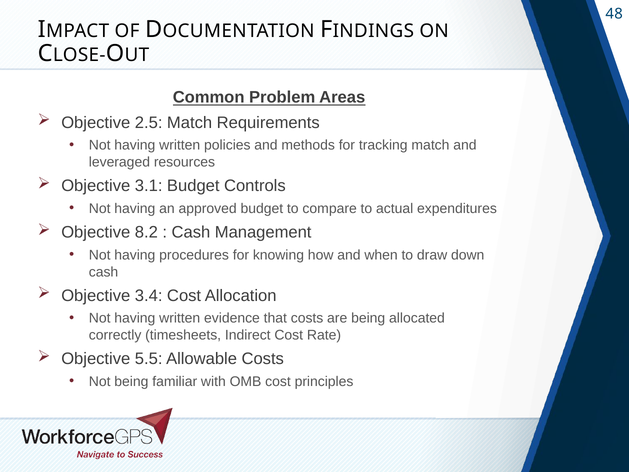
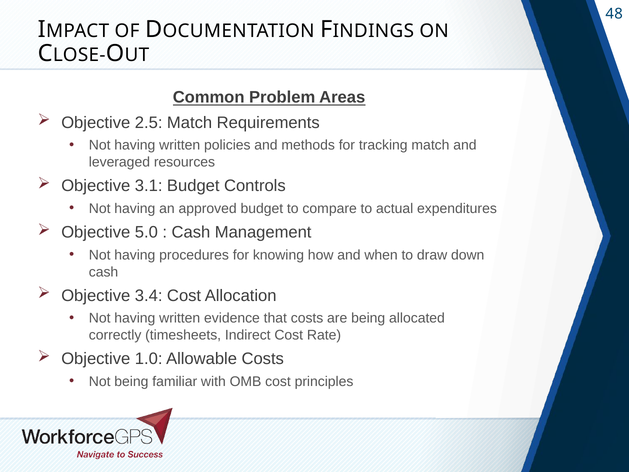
8.2: 8.2 -> 5.0 (146, 232)
5.5: 5.5 -> 1.0 (149, 359)
